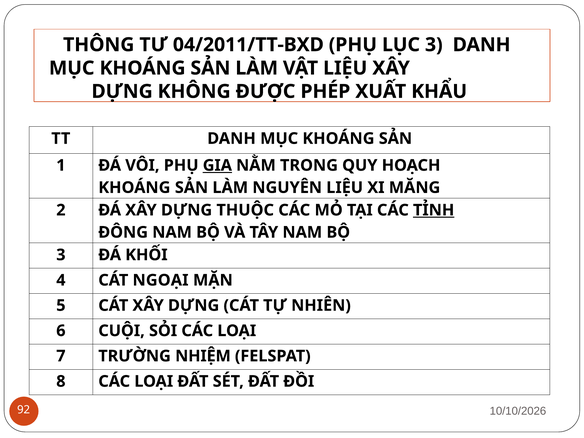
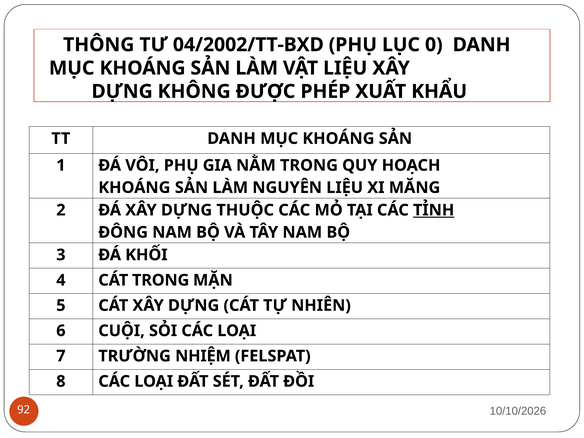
04/2011/TT-BXD: 04/2011/TT-BXD -> 04/2002/TT-BXD (248, 45)
LỤC 3: 3 -> 0 (434, 45)
GIA underline: present -> none (217, 165)
CÁT NGOẠI: NGOẠI -> TRONG (161, 280)
